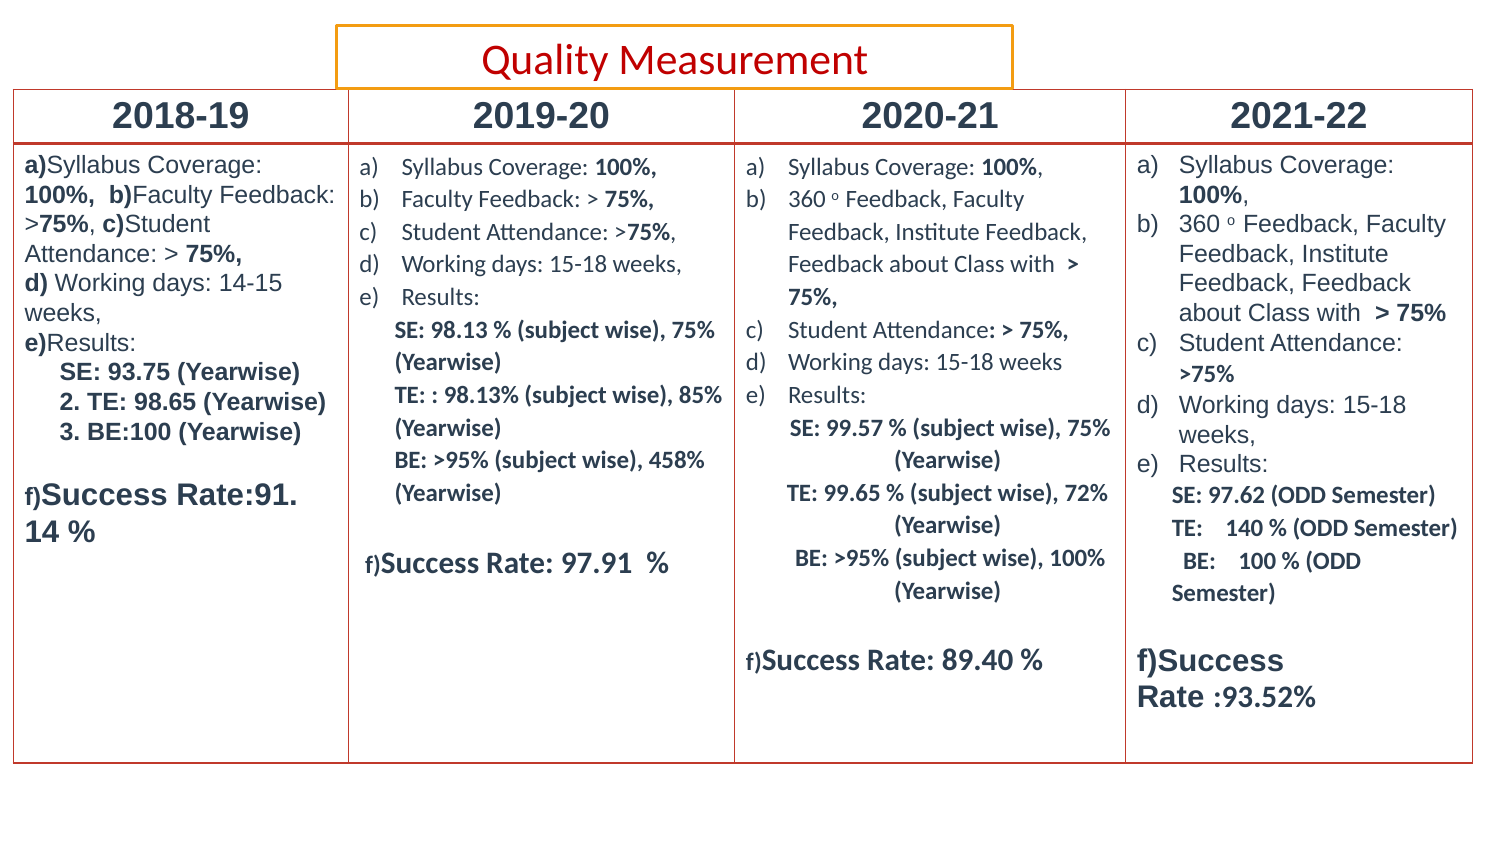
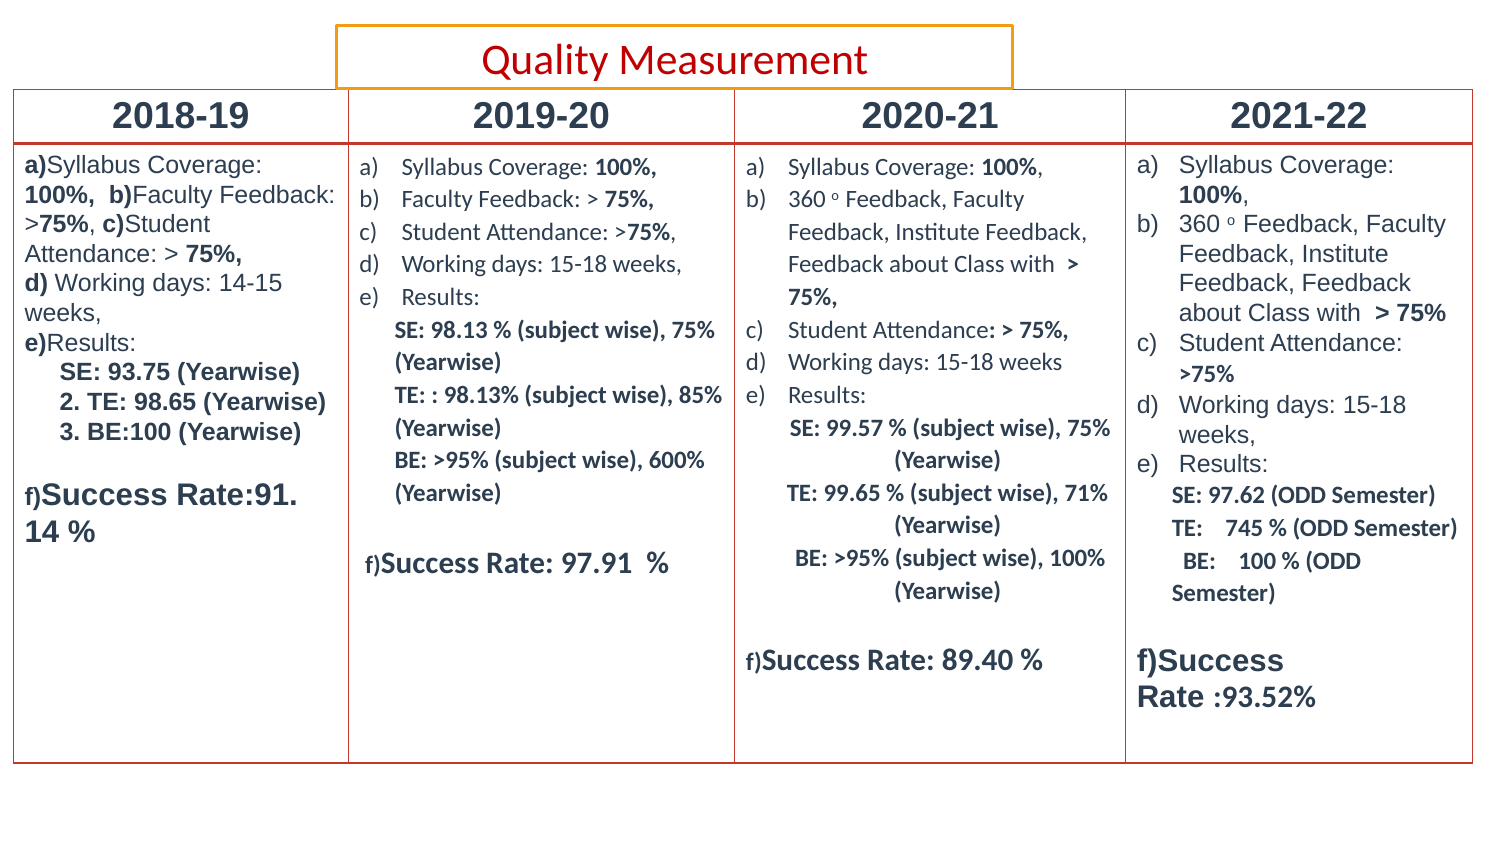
458%: 458% -> 600% (677, 460)
72%: 72% -> 71% (1086, 493)
140: 140 -> 745 (1244, 528)
